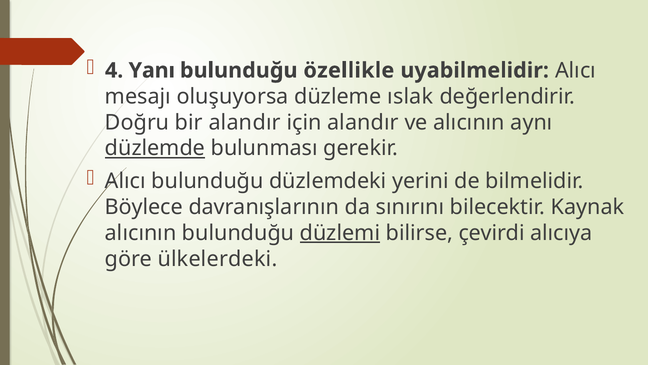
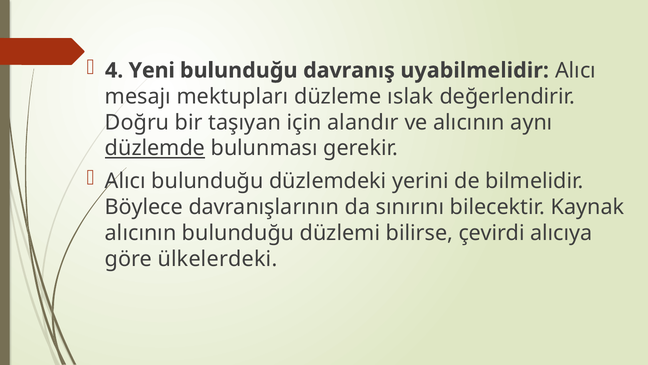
Yanı: Yanı -> Yeni (152, 70)
özellikle: özellikle -> davranış (349, 70)
oluşuyorsa: oluşuyorsa -> mektupları (233, 96)
bir alandır: alandır -> taşıyan (245, 122)
düzlemi underline: present -> none (340, 233)
